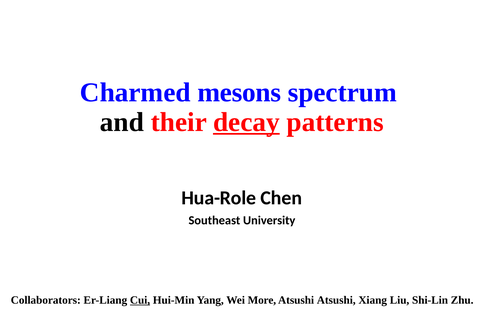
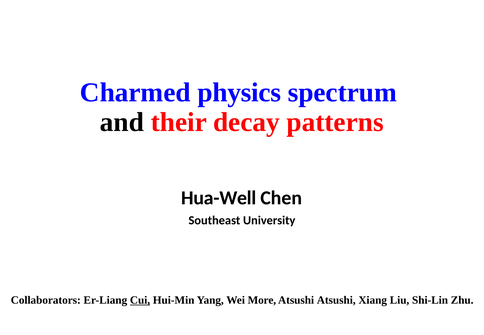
mesons: mesons -> physics (239, 93)
decay underline: present -> none (246, 122)
Hua-Role: Hua-Role -> Hua-Well (219, 198)
